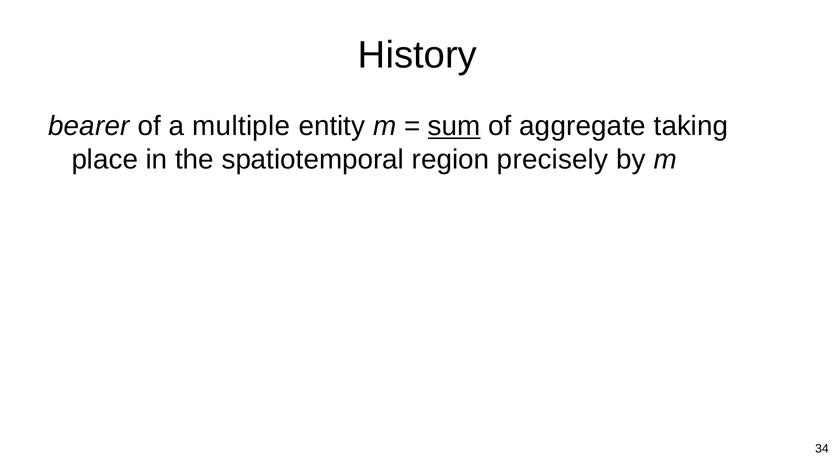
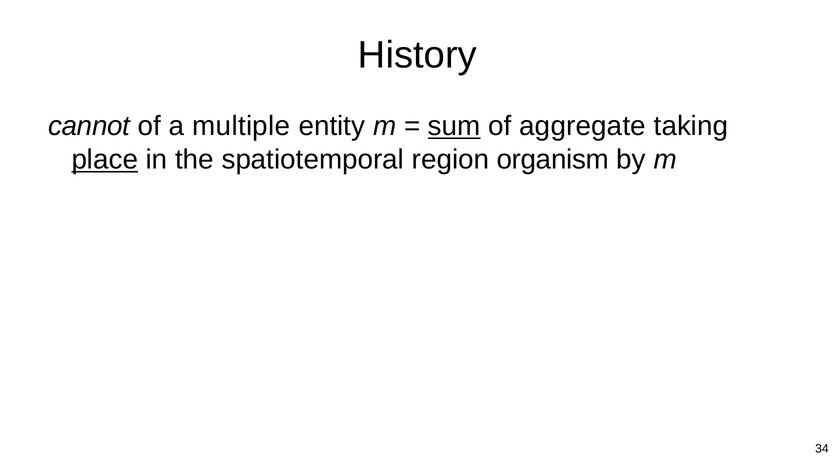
bearer: bearer -> cannot (89, 126)
place underline: none -> present (105, 160)
precisely: precisely -> organism (553, 160)
